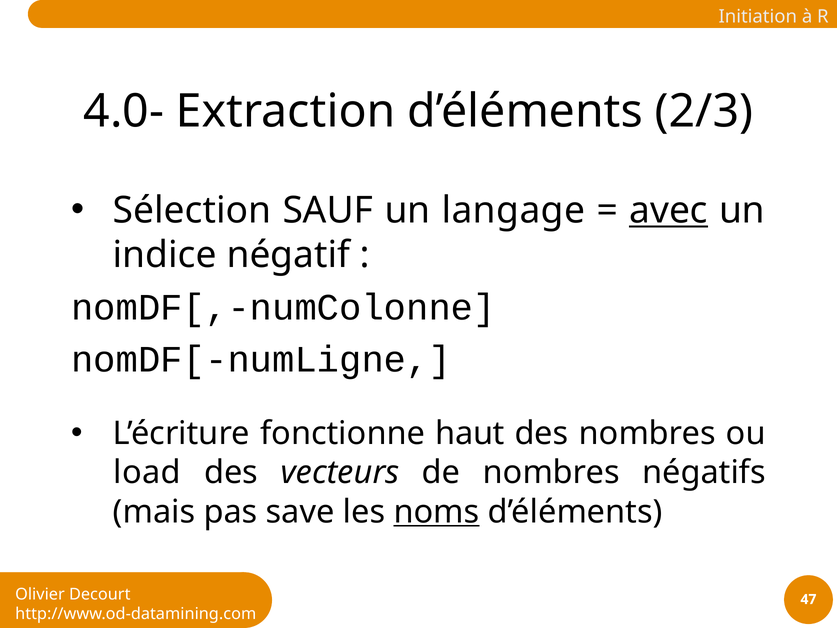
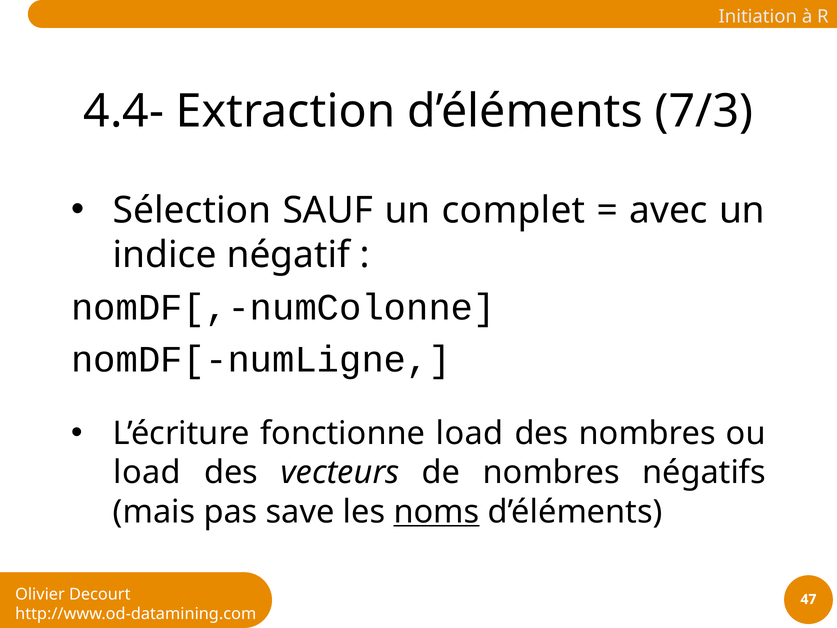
4.0-: 4.0- -> 4.4- (124, 111)
2/3: 2/3 -> 7/3 (704, 111)
langage: langage -> complet (513, 210)
avec underline: present -> none (669, 210)
fonctionne haut: haut -> load (470, 433)
